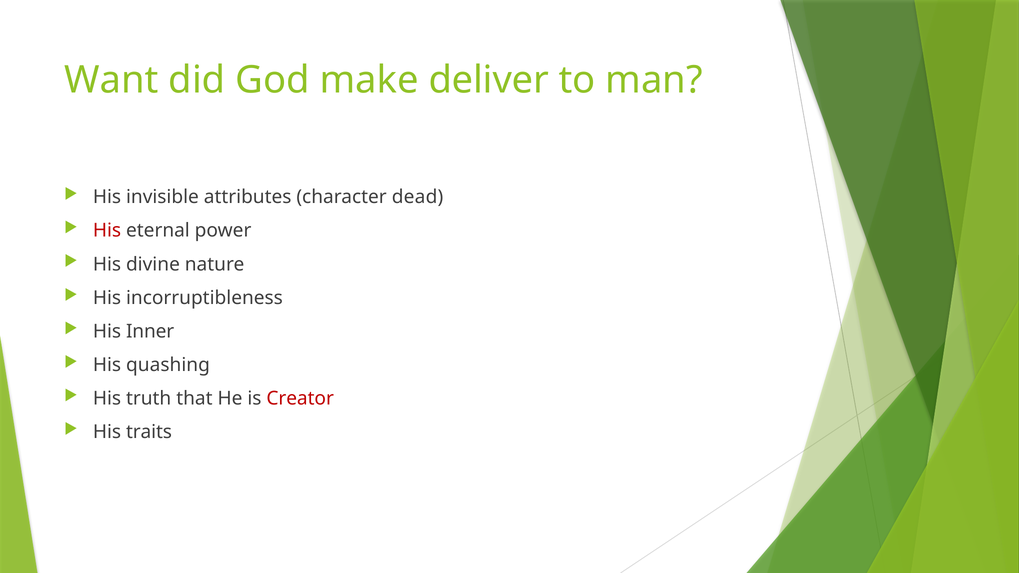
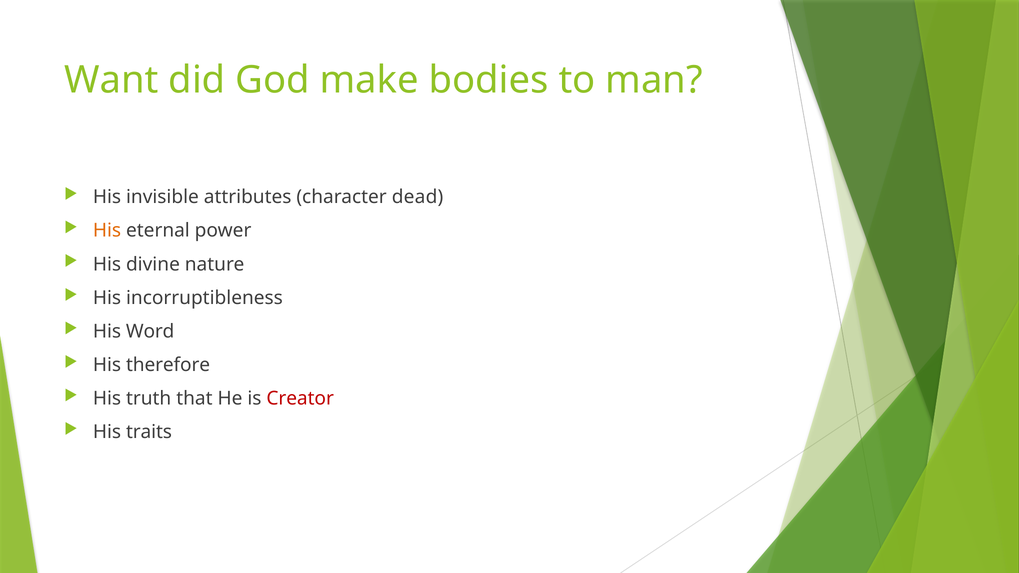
deliver: deliver -> bodies (489, 80)
His colour: red -> orange (107, 231)
Inner: Inner -> Word (150, 331)
quashing: quashing -> therefore (168, 365)
